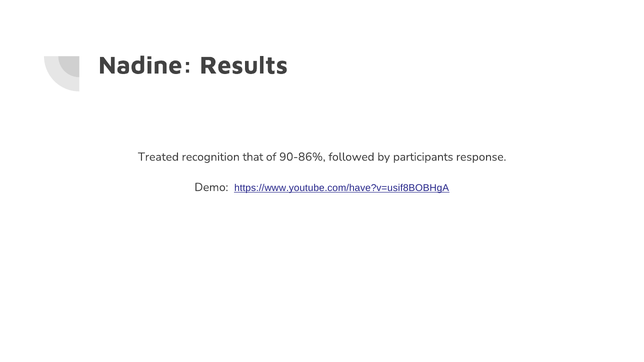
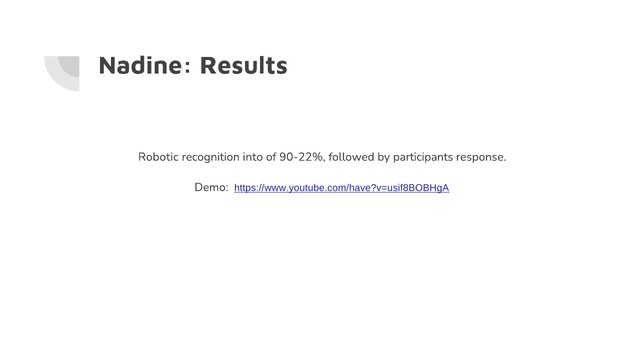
Treated: Treated -> Robotic (158, 157)
that: that -> into (253, 157)
90-86%: 90-86% -> 90-22% (302, 157)
